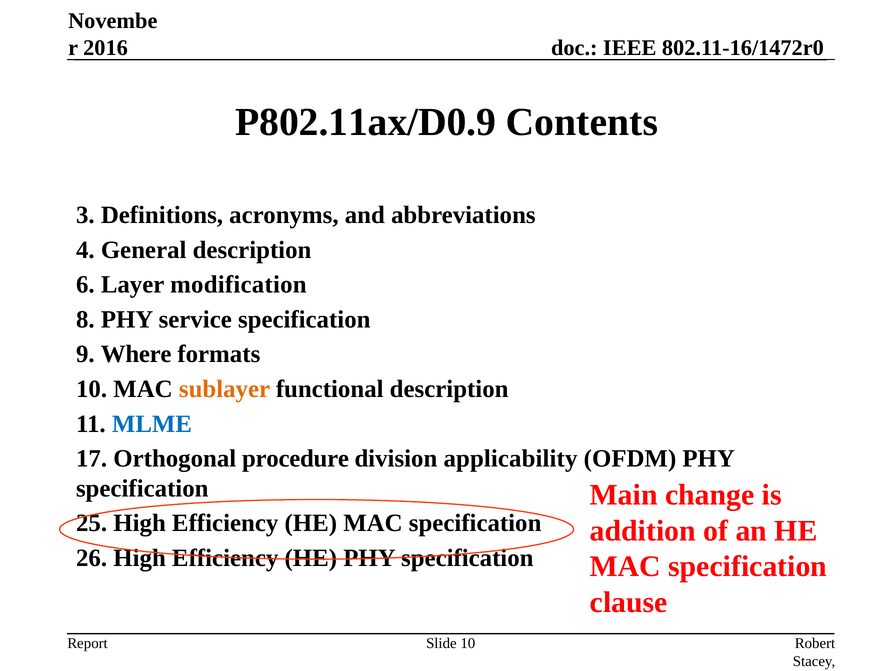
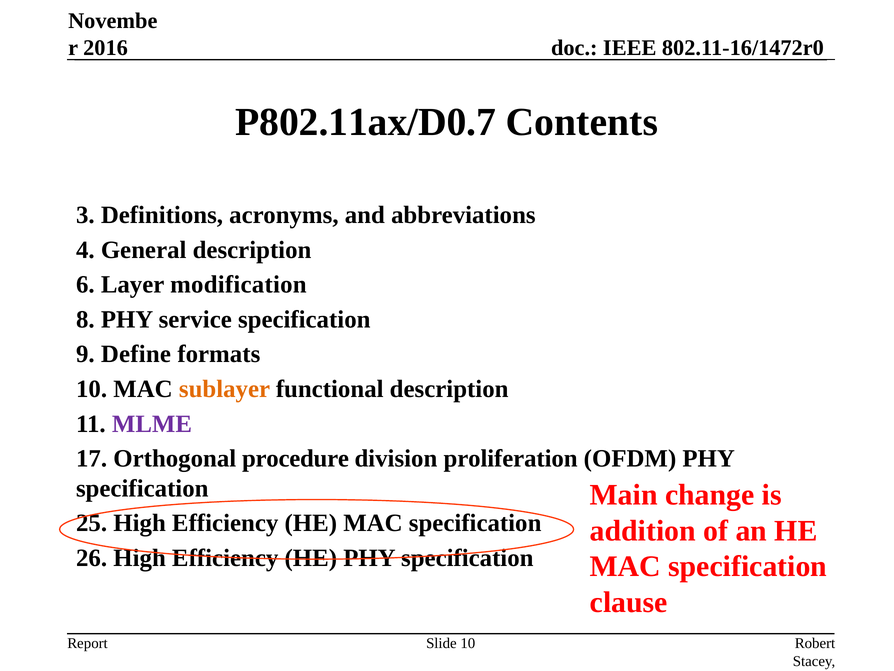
P802.11ax/D0.9: P802.11ax/D0.9 -> P802.11ax/D0.7 (366, 122)
Where: Where -> Define (136, 354)
MLME colour: blue -> purple (152, 423)
applicability: applicability -> proliferation (511, 458)
